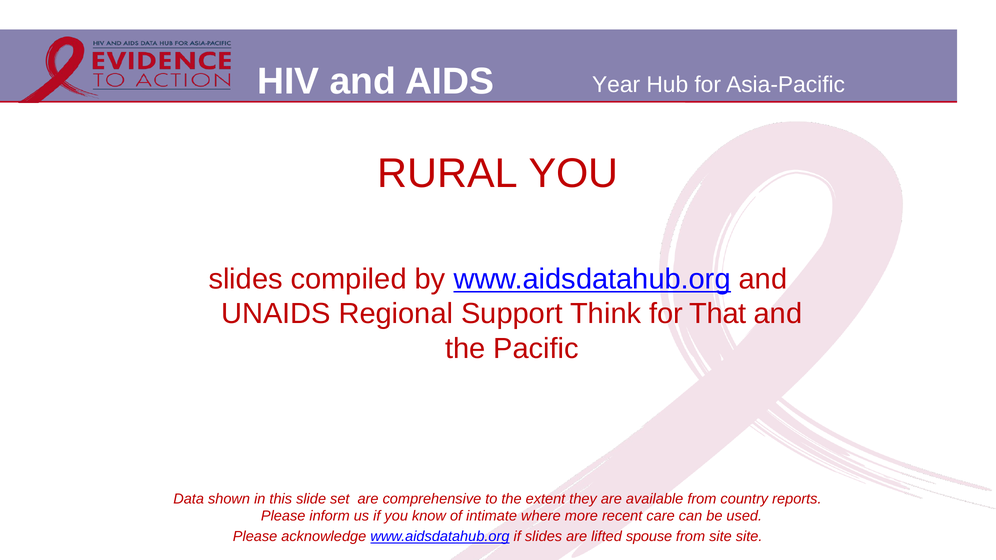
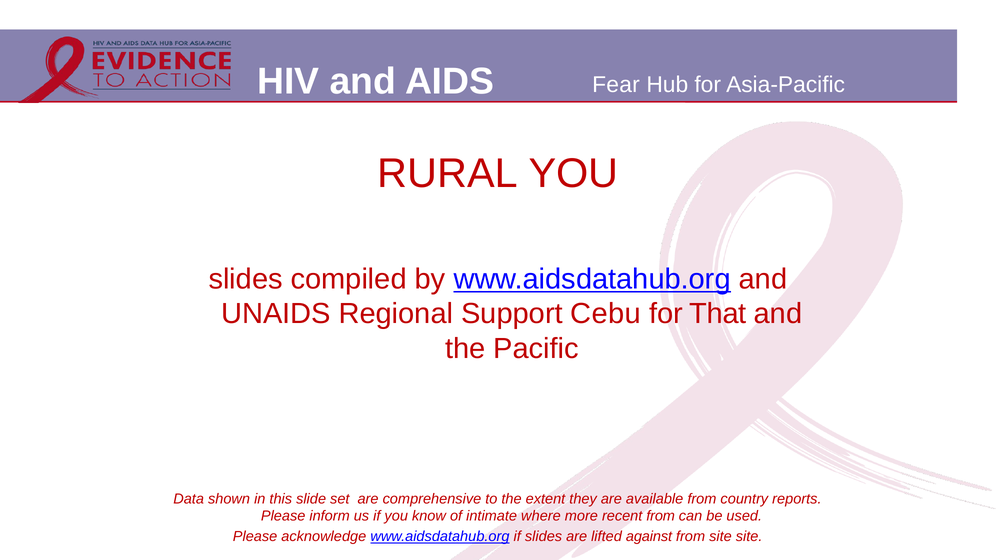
Year: Year -> Fear (616, 85)
Think: Think -> Cebu (606, 314)
recent care: care -> from (661, 516)
spouse: spouse -> against (649, 537)
